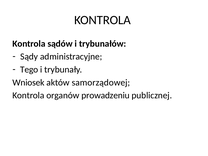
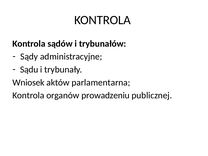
Tego: Tego -> Sądu (29, 70)
samorządowej: samorządowej -> parlamentarna (101, 82)
